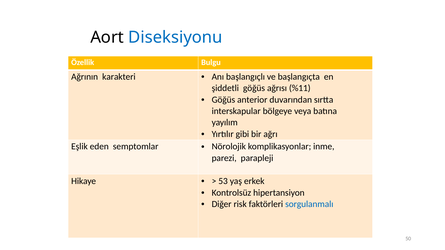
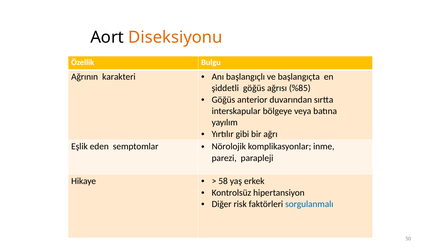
Diseksiyonu colour: blue -> orange (175, 37)
%11: %11 -> %85 (300, 88)
53: 53 -> 58 (223, 181)
